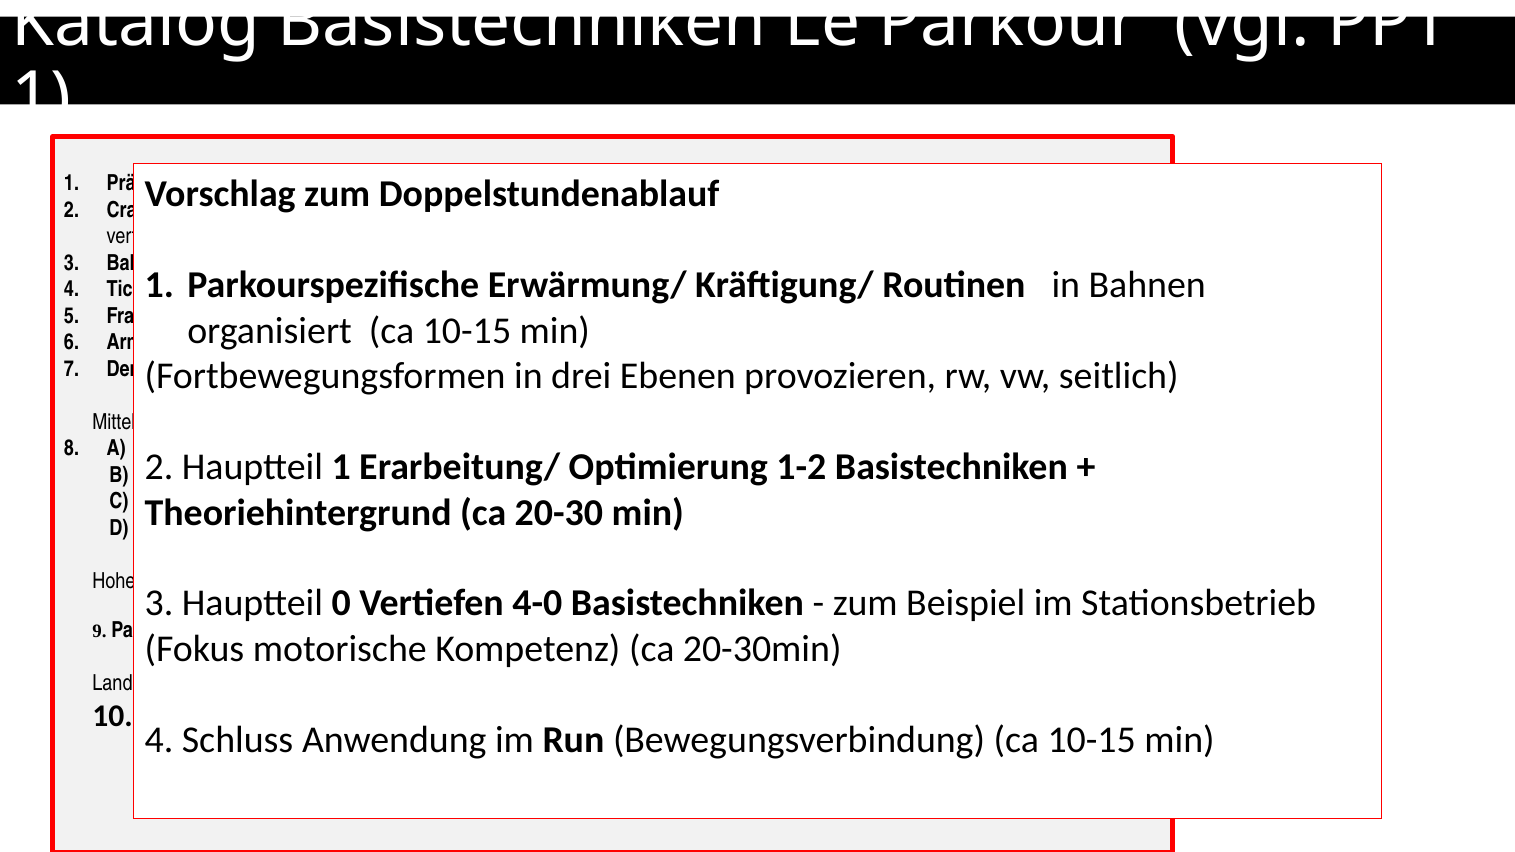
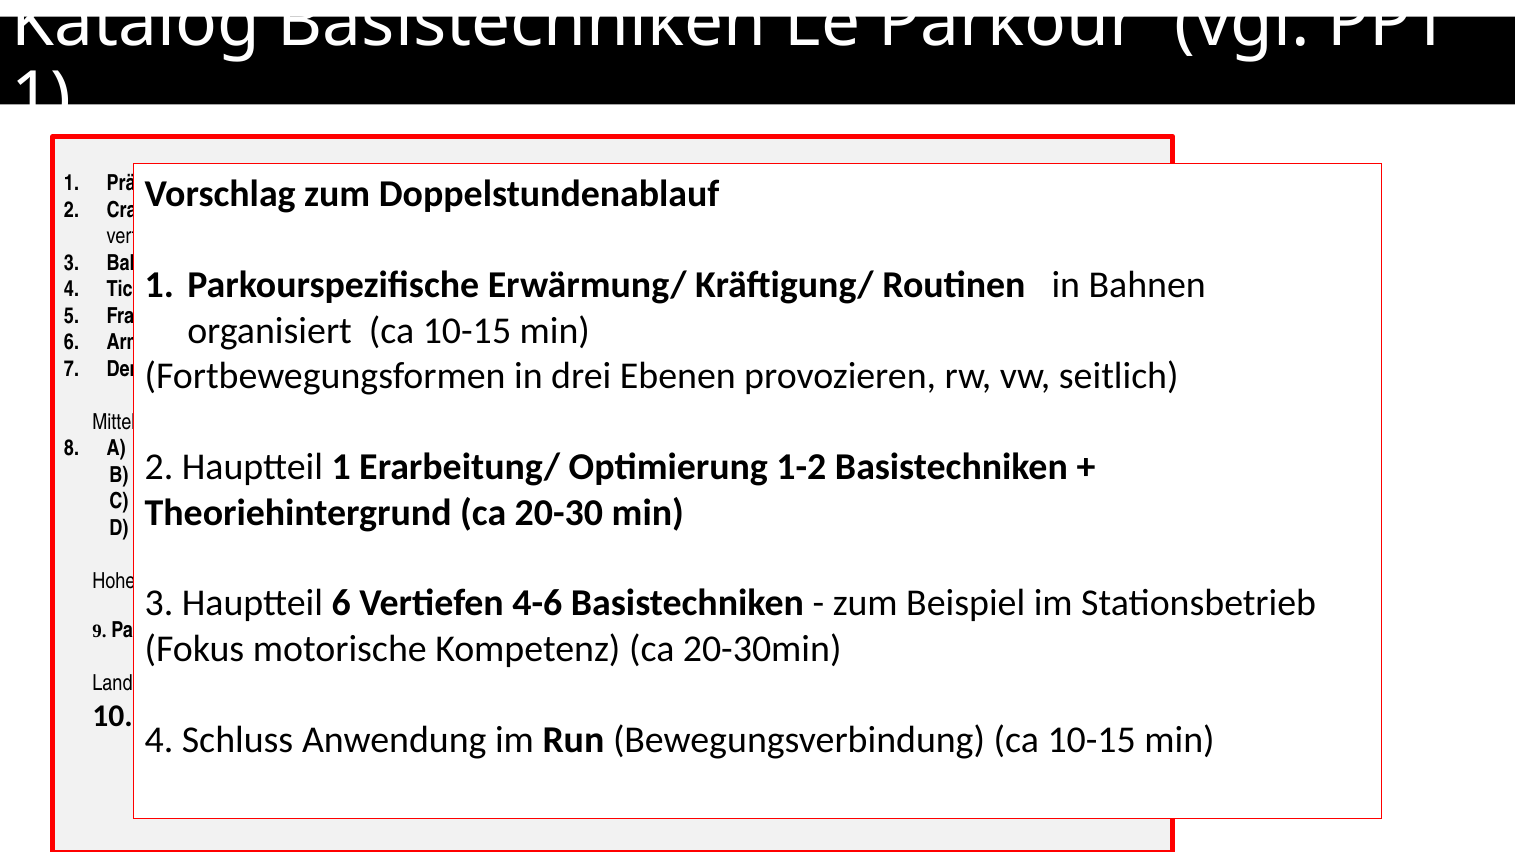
Hauptteil 0: 0 -> 6 (341, 604)
4-0: 4-0 -> 4-6 (537, 604)
